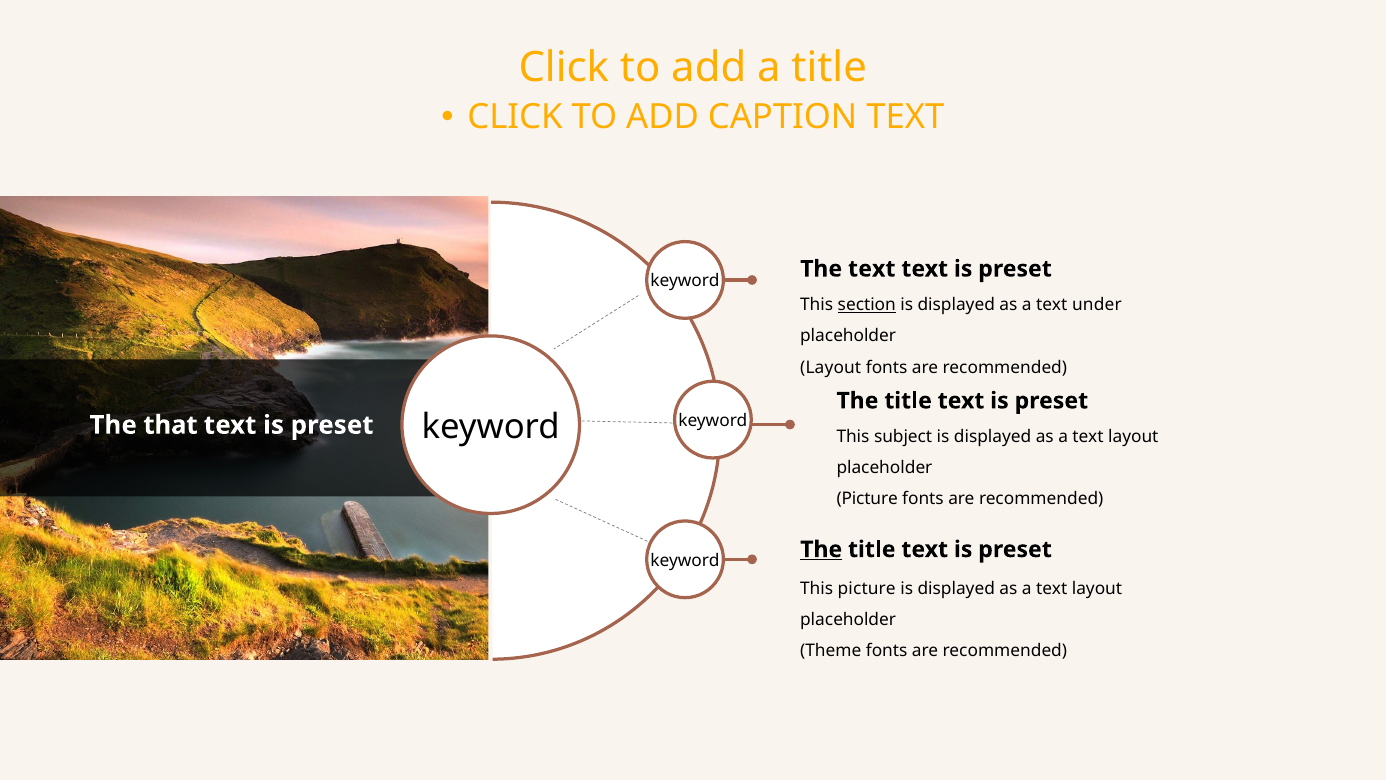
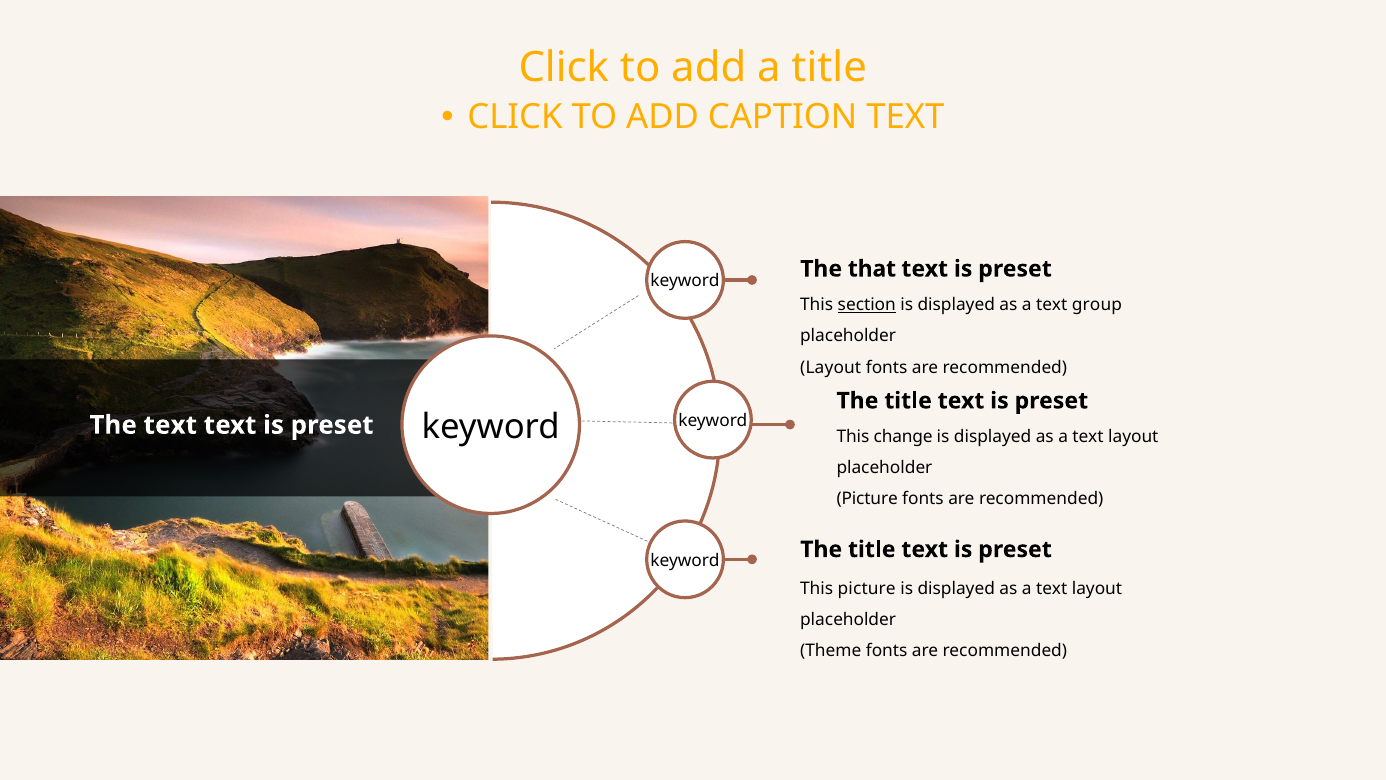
The text: text -> that (872, 269)
under: under -> group (1097, 305)
The that: that -> text (170, 425)
subject: subject -> change (903, 437)
The underline: present -> none (821, 549)
